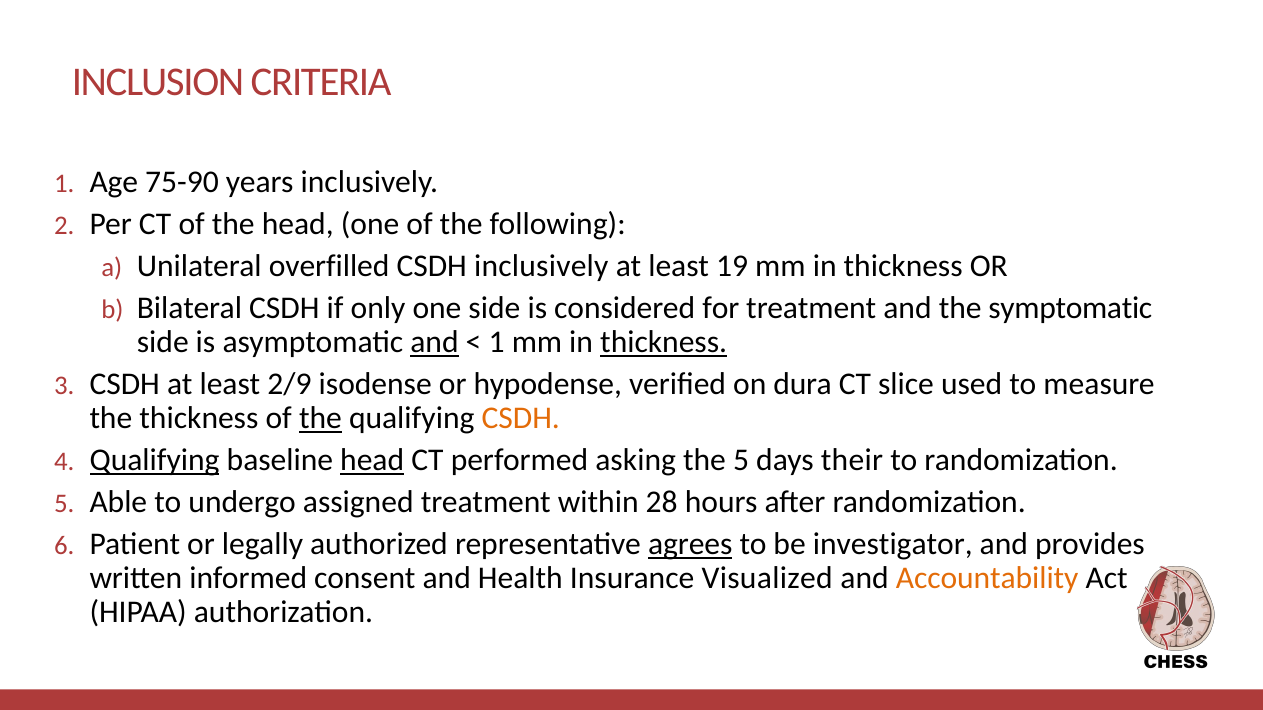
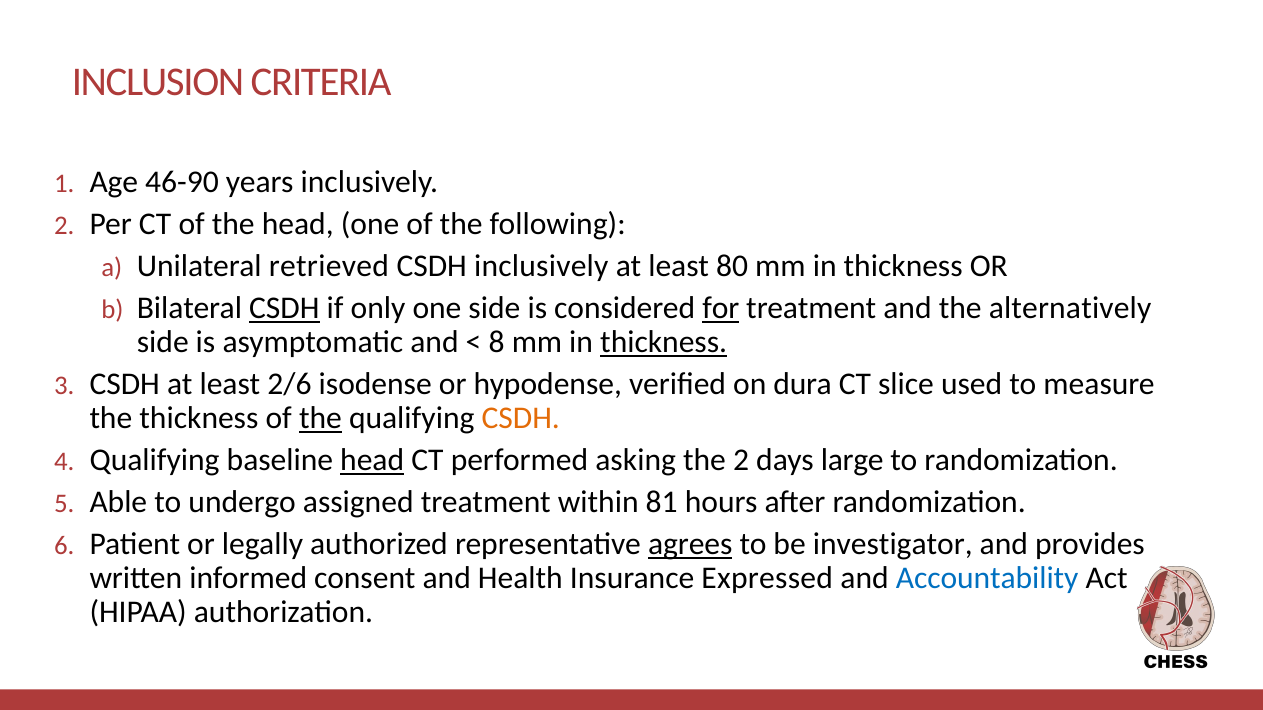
75-90: 75-90 -> 46-90 (182, 183)
overfilled: overfilled -> retrieved (329, 267)
19: 19 -> 80 (732, 267)
CSDH underline: none -> present (284, 309)
for underline: none -> present (721, 309)
symptomatic: symptomatic -> alternatively (1070, 309)
and underline: present -> none (434, 343)
1: 1 -> 8 (497, 343)
2/9: 2/9 -> 2/6 (289, 385)
Qualifying underline: present -> none (155, 461)
the 5: 5 -> 2 (741, 461)
their: their -> large (852, 461)
28: 28 -> 81 (662, 503)
Visualized: Visualized -> Expressed (767, 579)
Accountability colour: orange -> blue (987, 579)
